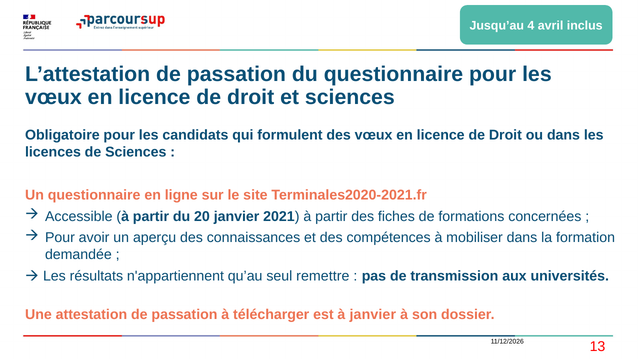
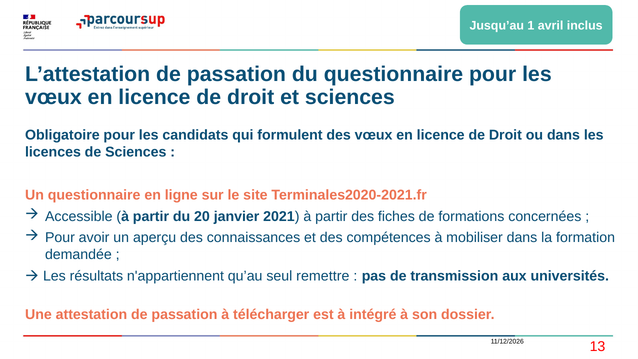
4: 4 -> 1 (531, 26)
à janvier: janvier -> intégré (373, 315)
